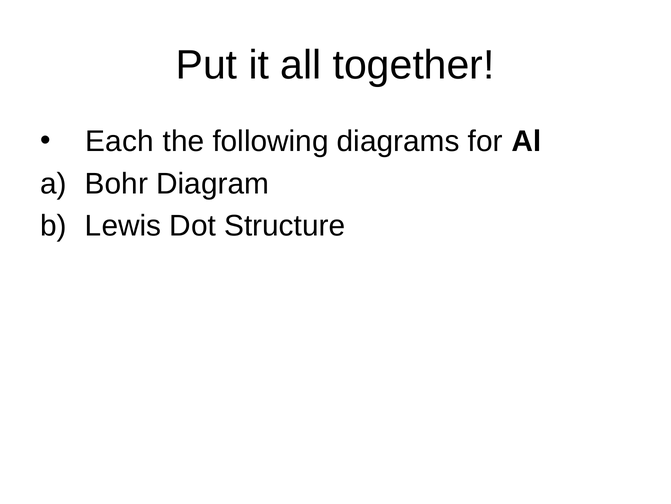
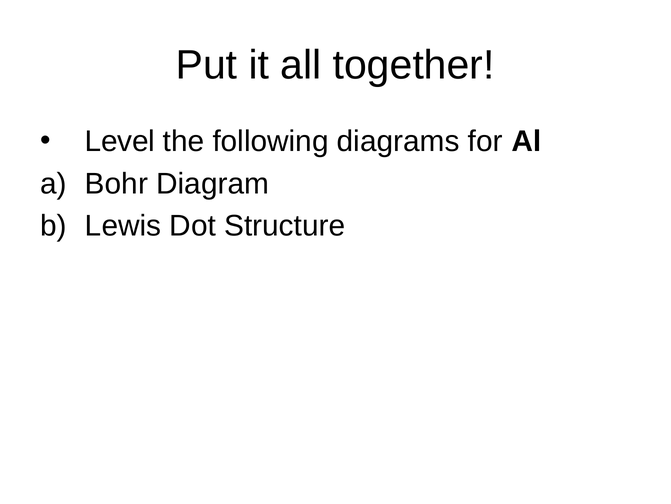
Each: Each -> Level (120, 141)
